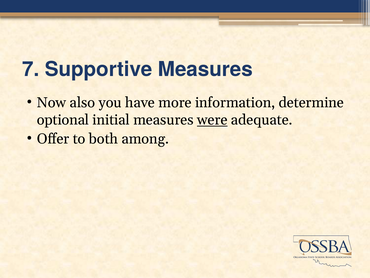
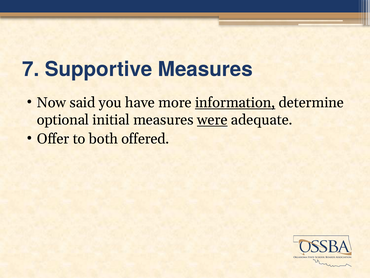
also: also -> said (83, 102)
information underline: none -> present (235, 102)
among: among -> offered (145, 139)
